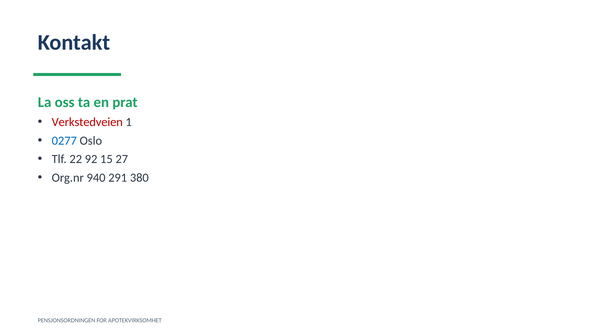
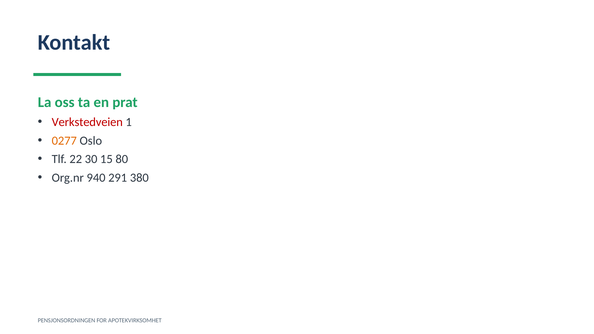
0277 colour: blue -> orange (64, 141)
92: 92 -> 30 (91, 159)
27: 27 -> 80 (122, 159)
